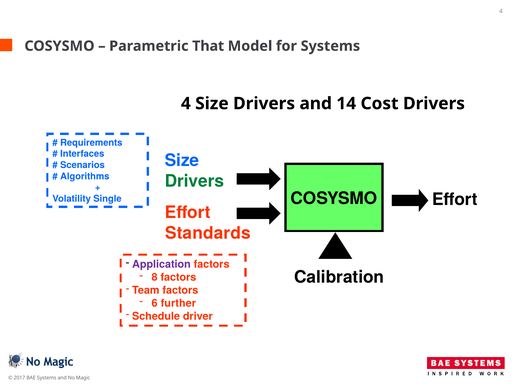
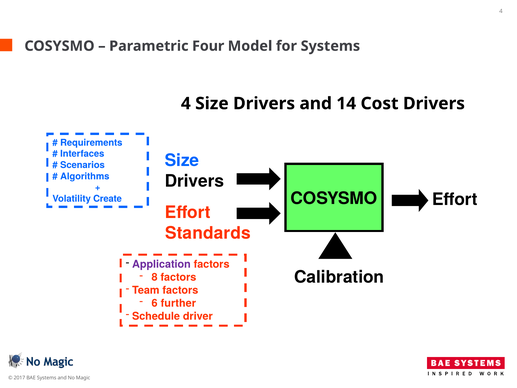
That: That -> Four (208, 46)
Drivers colour: green -> black (194, 181)
Single: Single -> Create (108, 199)
